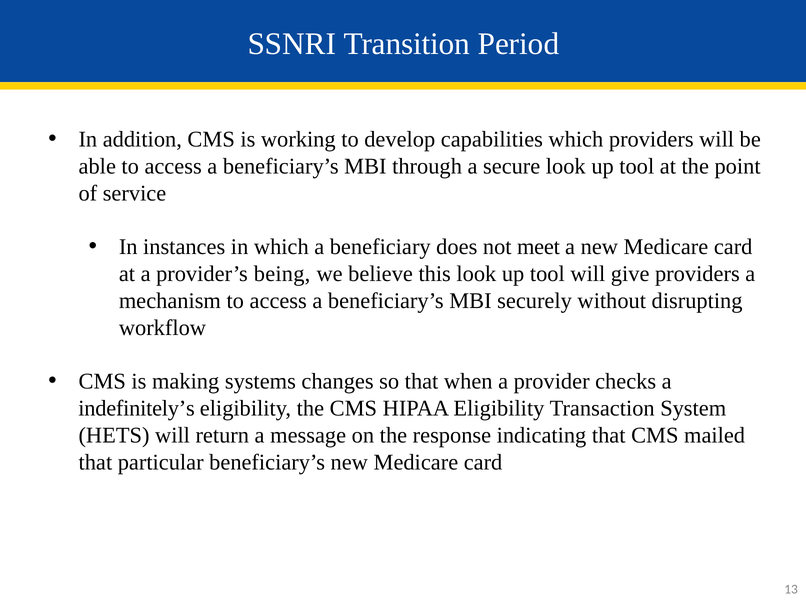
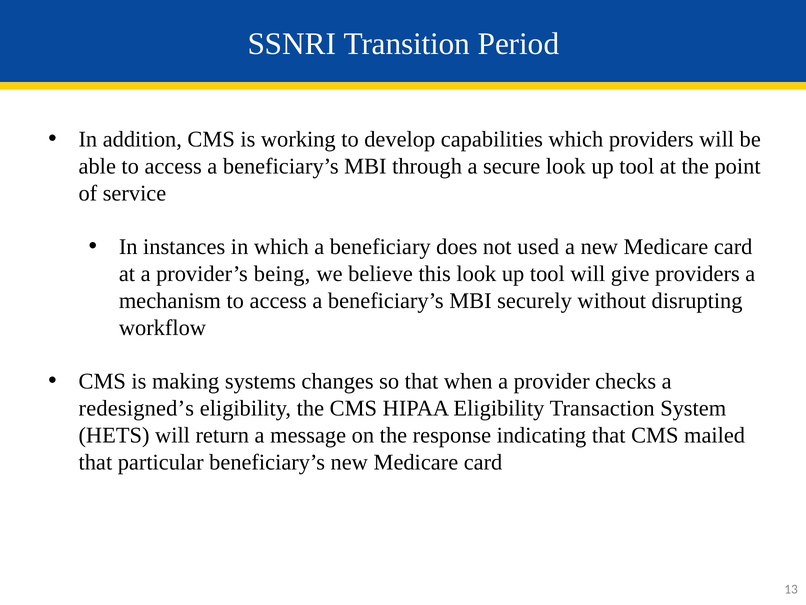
meet: meet -> used (538, 247)
indefinitely’s: indefinitely’s -> redesigned’s (136, 408)
